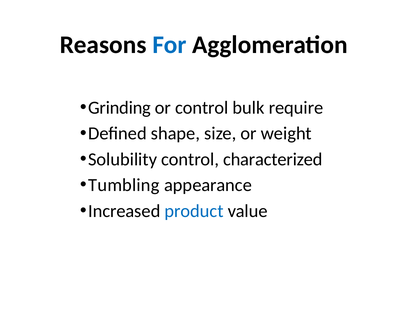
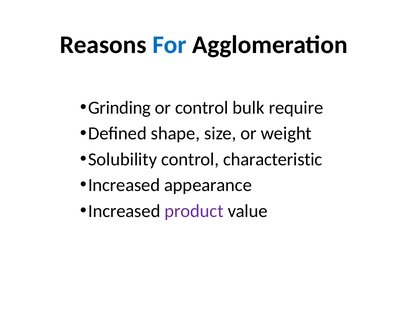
characterized: characterized -> characteristic (273, 159)
Tumbling: Tumbling -> Increased (124, 185)
product colour: blue -> purple (194, 211)
